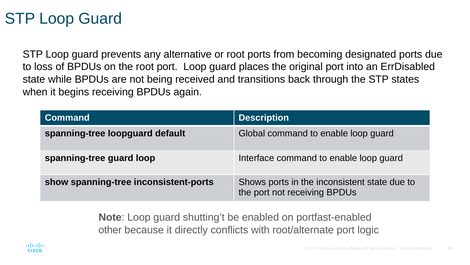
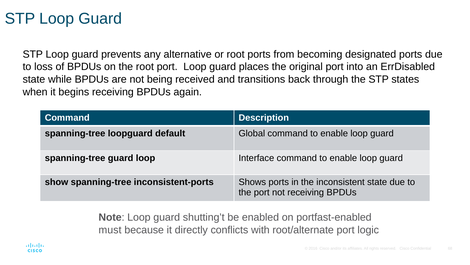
other: other -> must (110, 229)
